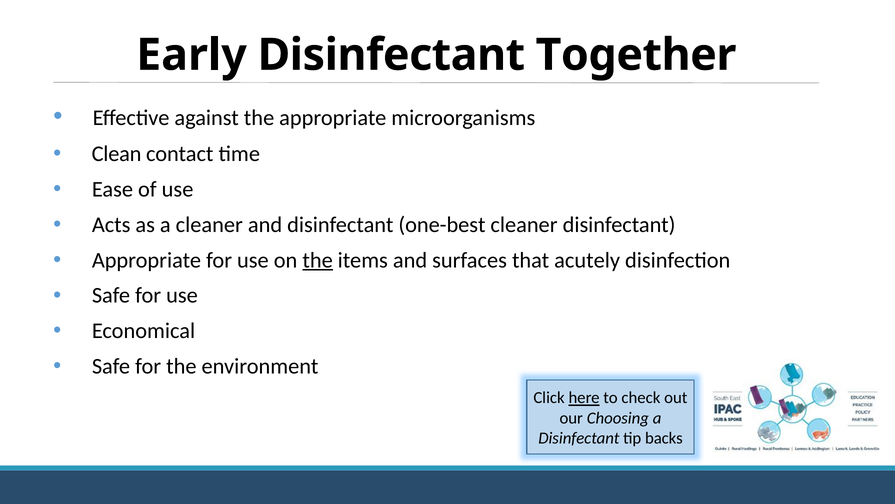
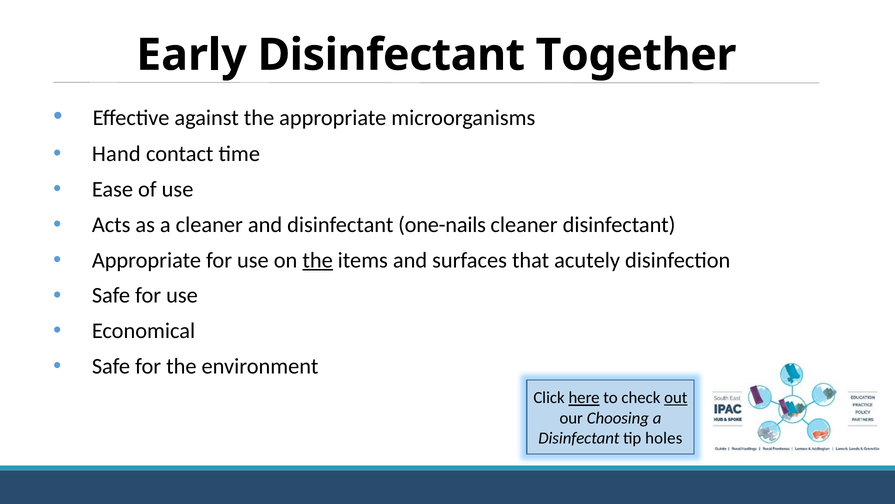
Clean: Clean -> Hand (116, 154)
one-best: one-best -> one-nails (442, 225)
out underline: none -> present (676, 397)
backs: backs -> holes (664, 438)
